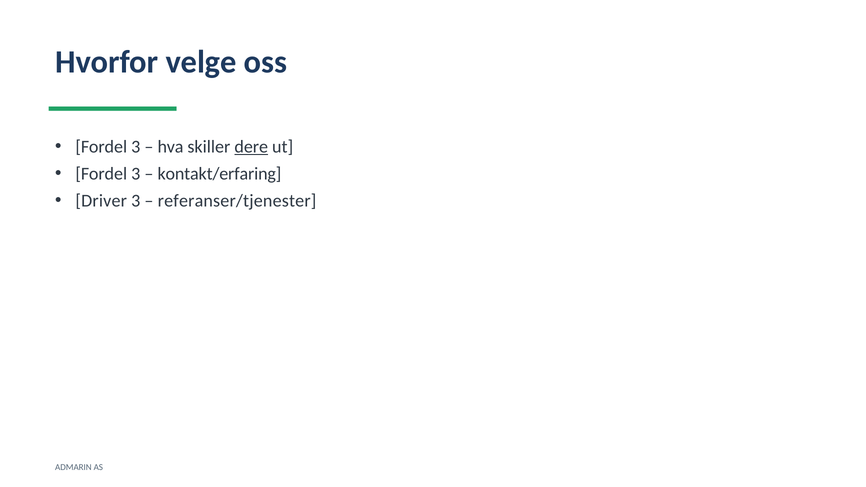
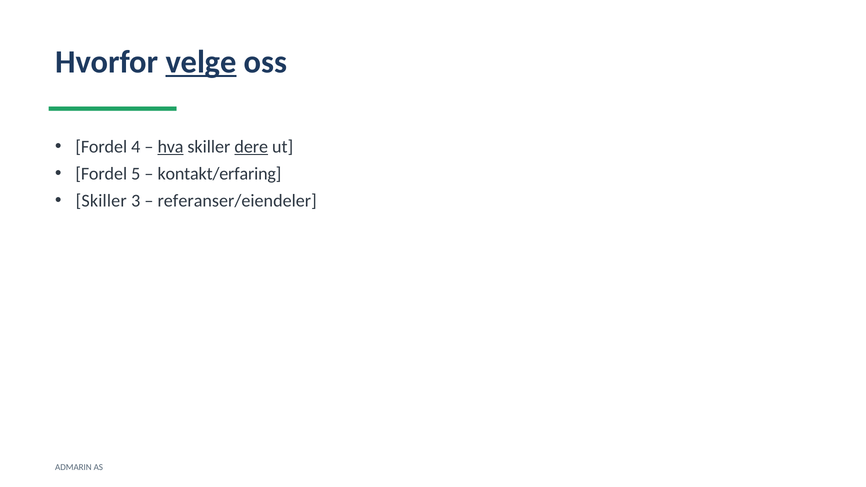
velge underline: none -> present (201, 62)
3: 3 -> 4 (136, 147)
hva underline: none -> present (170, 147)
3: 3 -> 5 (136, 174)
Driver: Driver -> Skiller (101, 201)
referanser/tjenester: referanser/tjenester -> referanser/eiendeler (237, 201)
